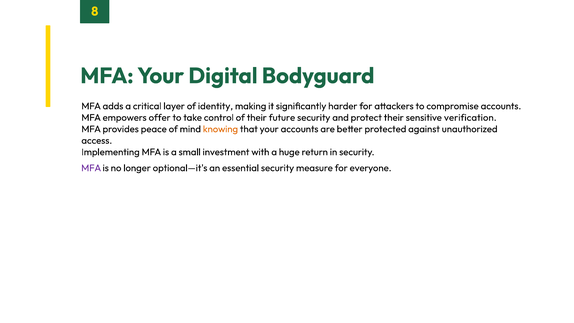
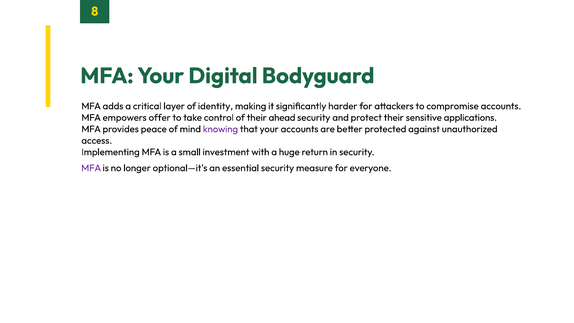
future: future -> ahead (282, 118)
verification: verification -> applications (470, 118)
knowing colour: orange -> purple (220, 129)
